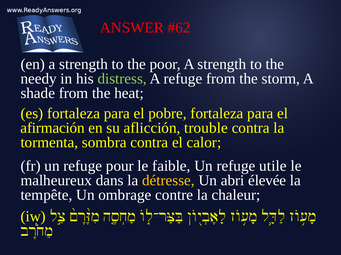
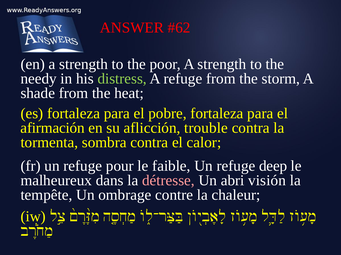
utile: utile -> deep (273, 166)
détresse colour: yellow -> pink (168, 181)
élevée: élevée -> visión (267, 181)
